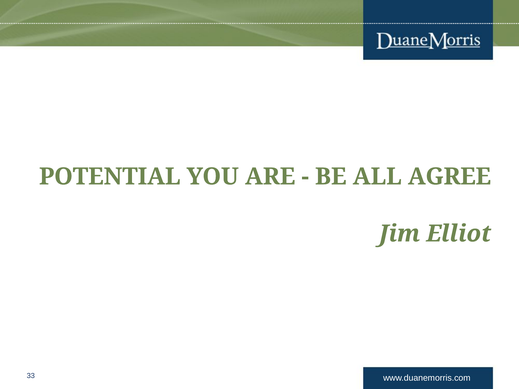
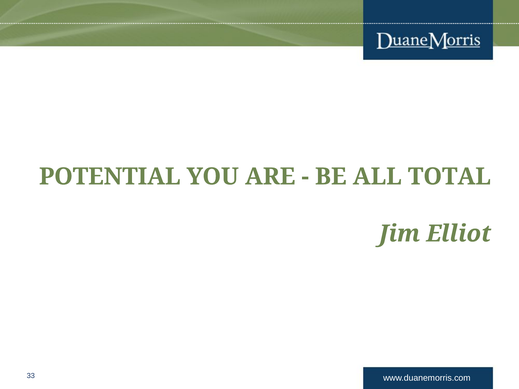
AGREE: AGREE -> TOTAL (449, 177)
